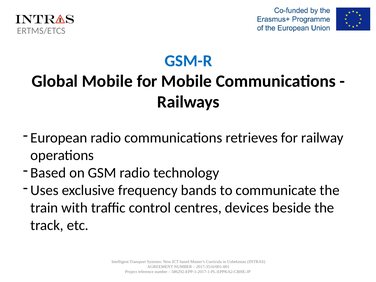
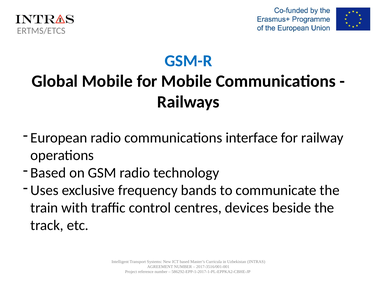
retrieves: retrieves -> interface (252, 138)
